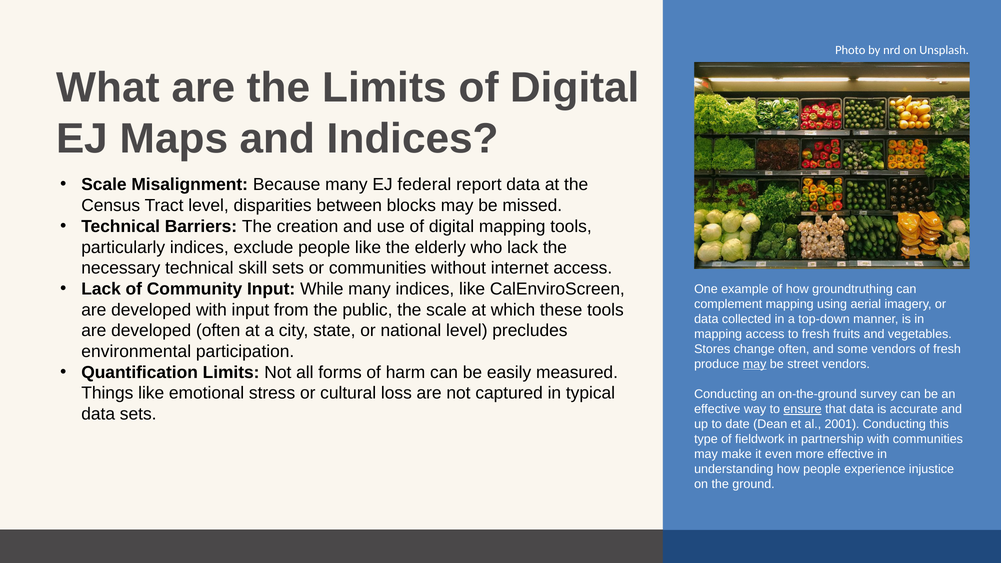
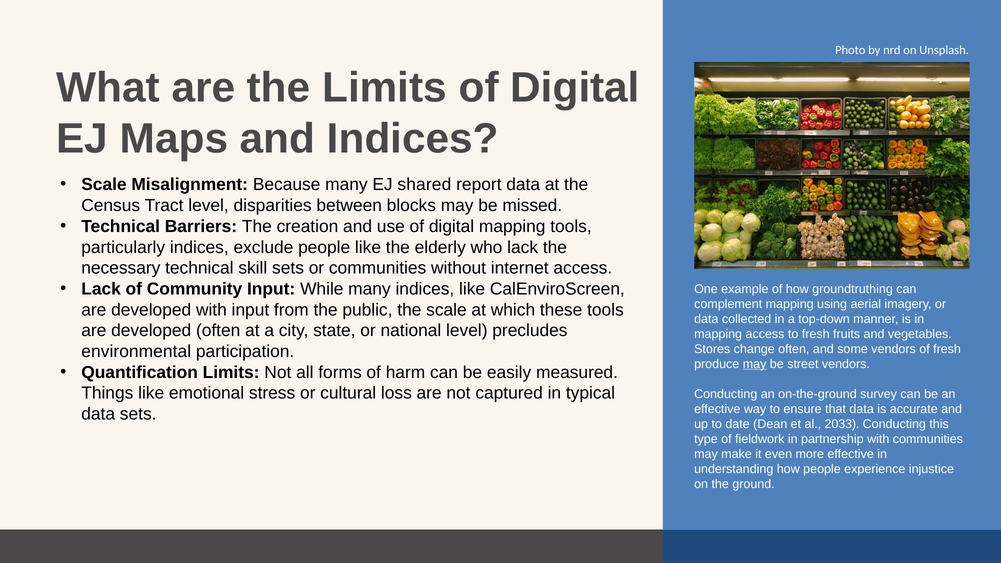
federal: federal -> shared (424, 185)
ensure underline: present -> none (803, 409)
2001: 2001 -> 2033 (842, 424)
